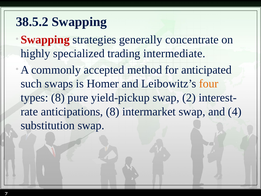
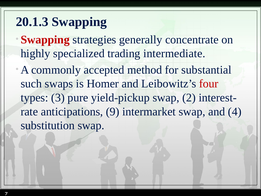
38.5.2: 38.5.2 -> 20.1.3 (32, 22)
anticipated: anticipated -> substantial (206, 70)
four colour: orange -> red (209, 84)
types 8: 8 -> 3 (58, 98)
anticipations 8: 8 -> 9 (113, 111)
